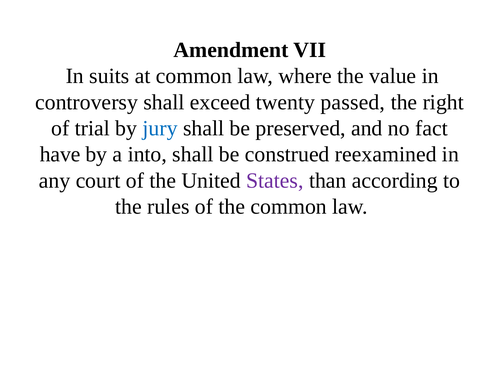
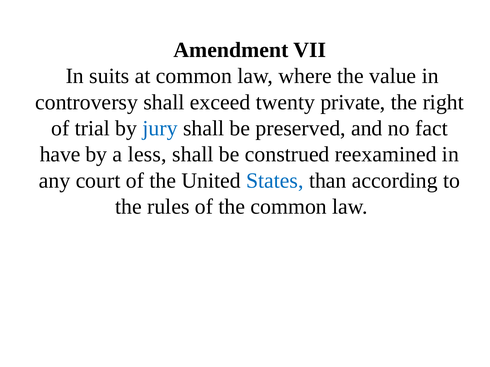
passed: passed -> private (353, 102)
into: into -> less (147, 155)
States colour: purple -> blue (275, 181)
